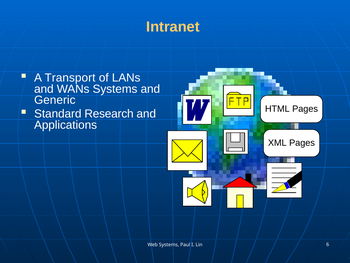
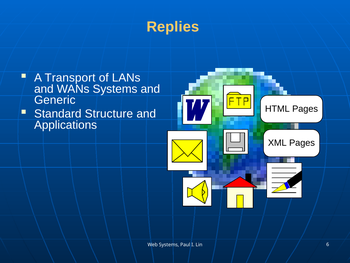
Intranet: Intranet -> Replies (173, 27)
Research: Research -> Structure (109, 113)
